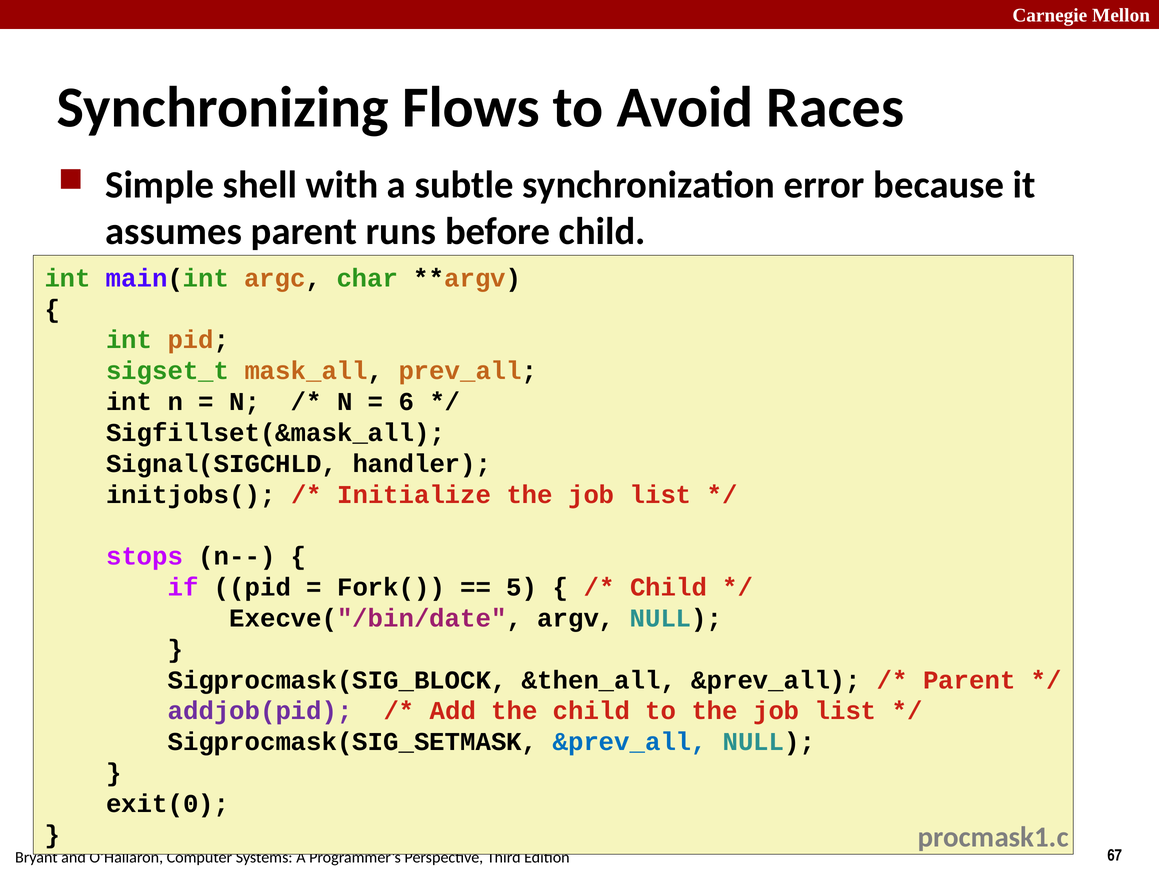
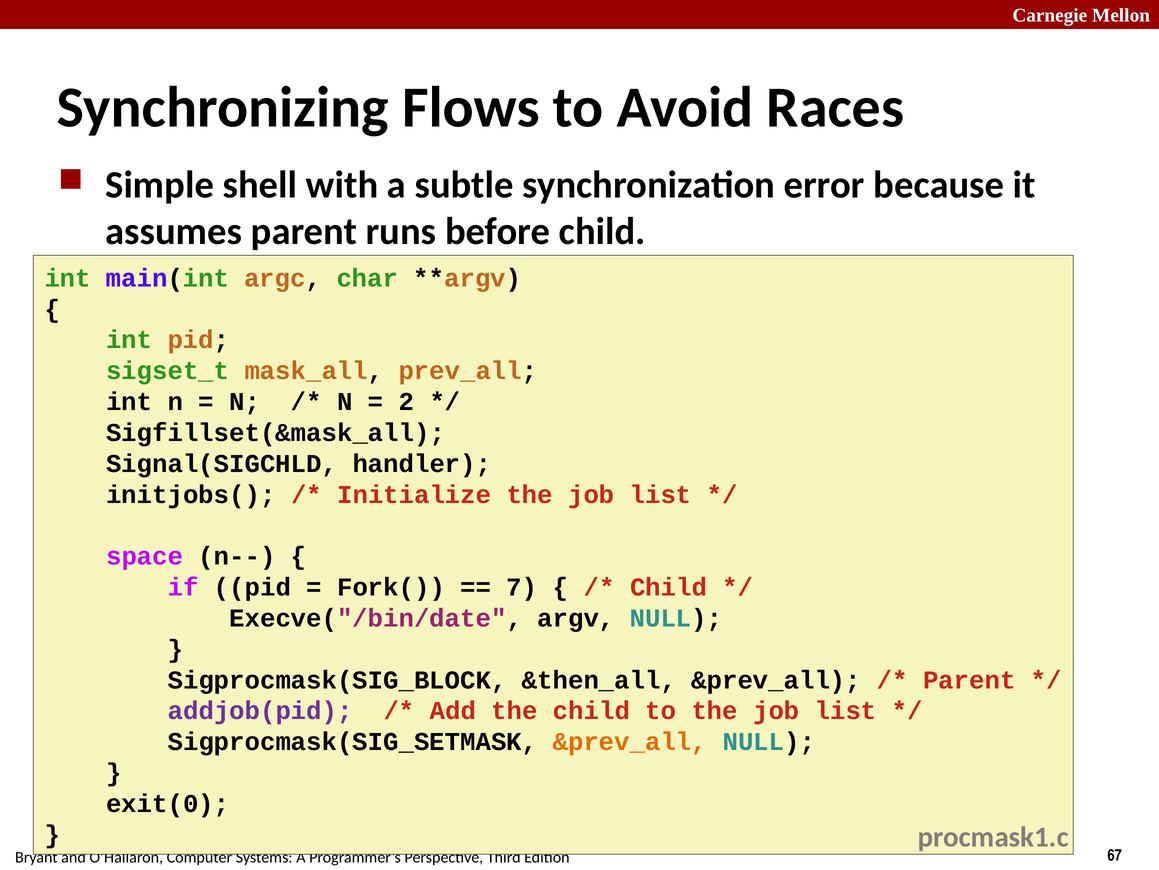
6: 6 -> 2 (406, 401)
stops: stops -> space (145, 556)
5: 5 -> 7 (522, 587)
&prev_all colour: blue -> orange (630, 741)
